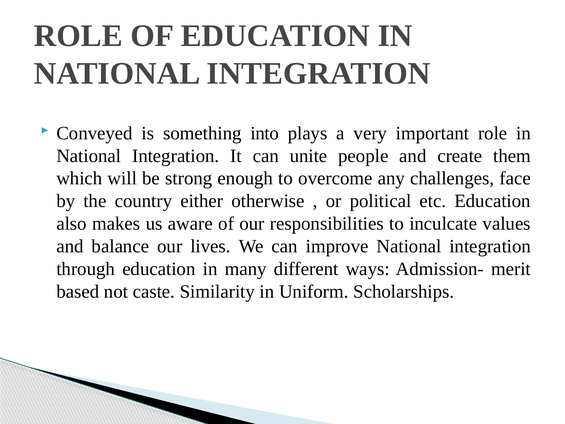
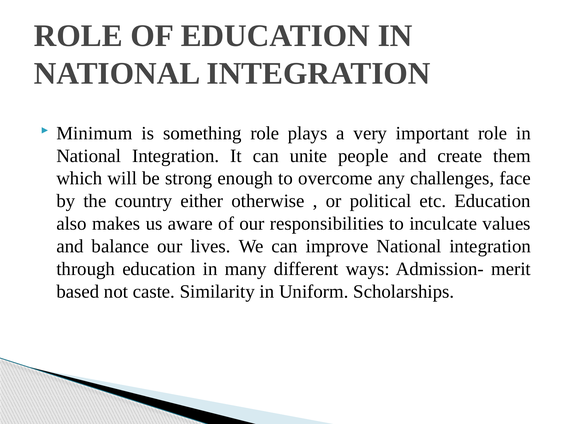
Conveyed: Conveyed -> Minimum (94, 133)
something into: into -> role (265, 133)
